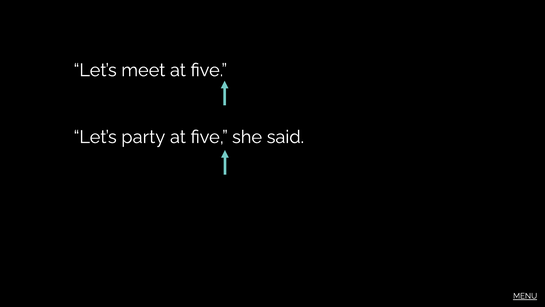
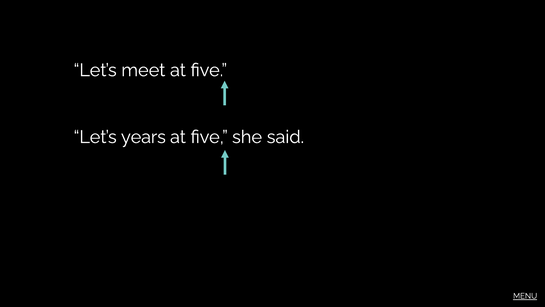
party: party -> years (143, 137)
